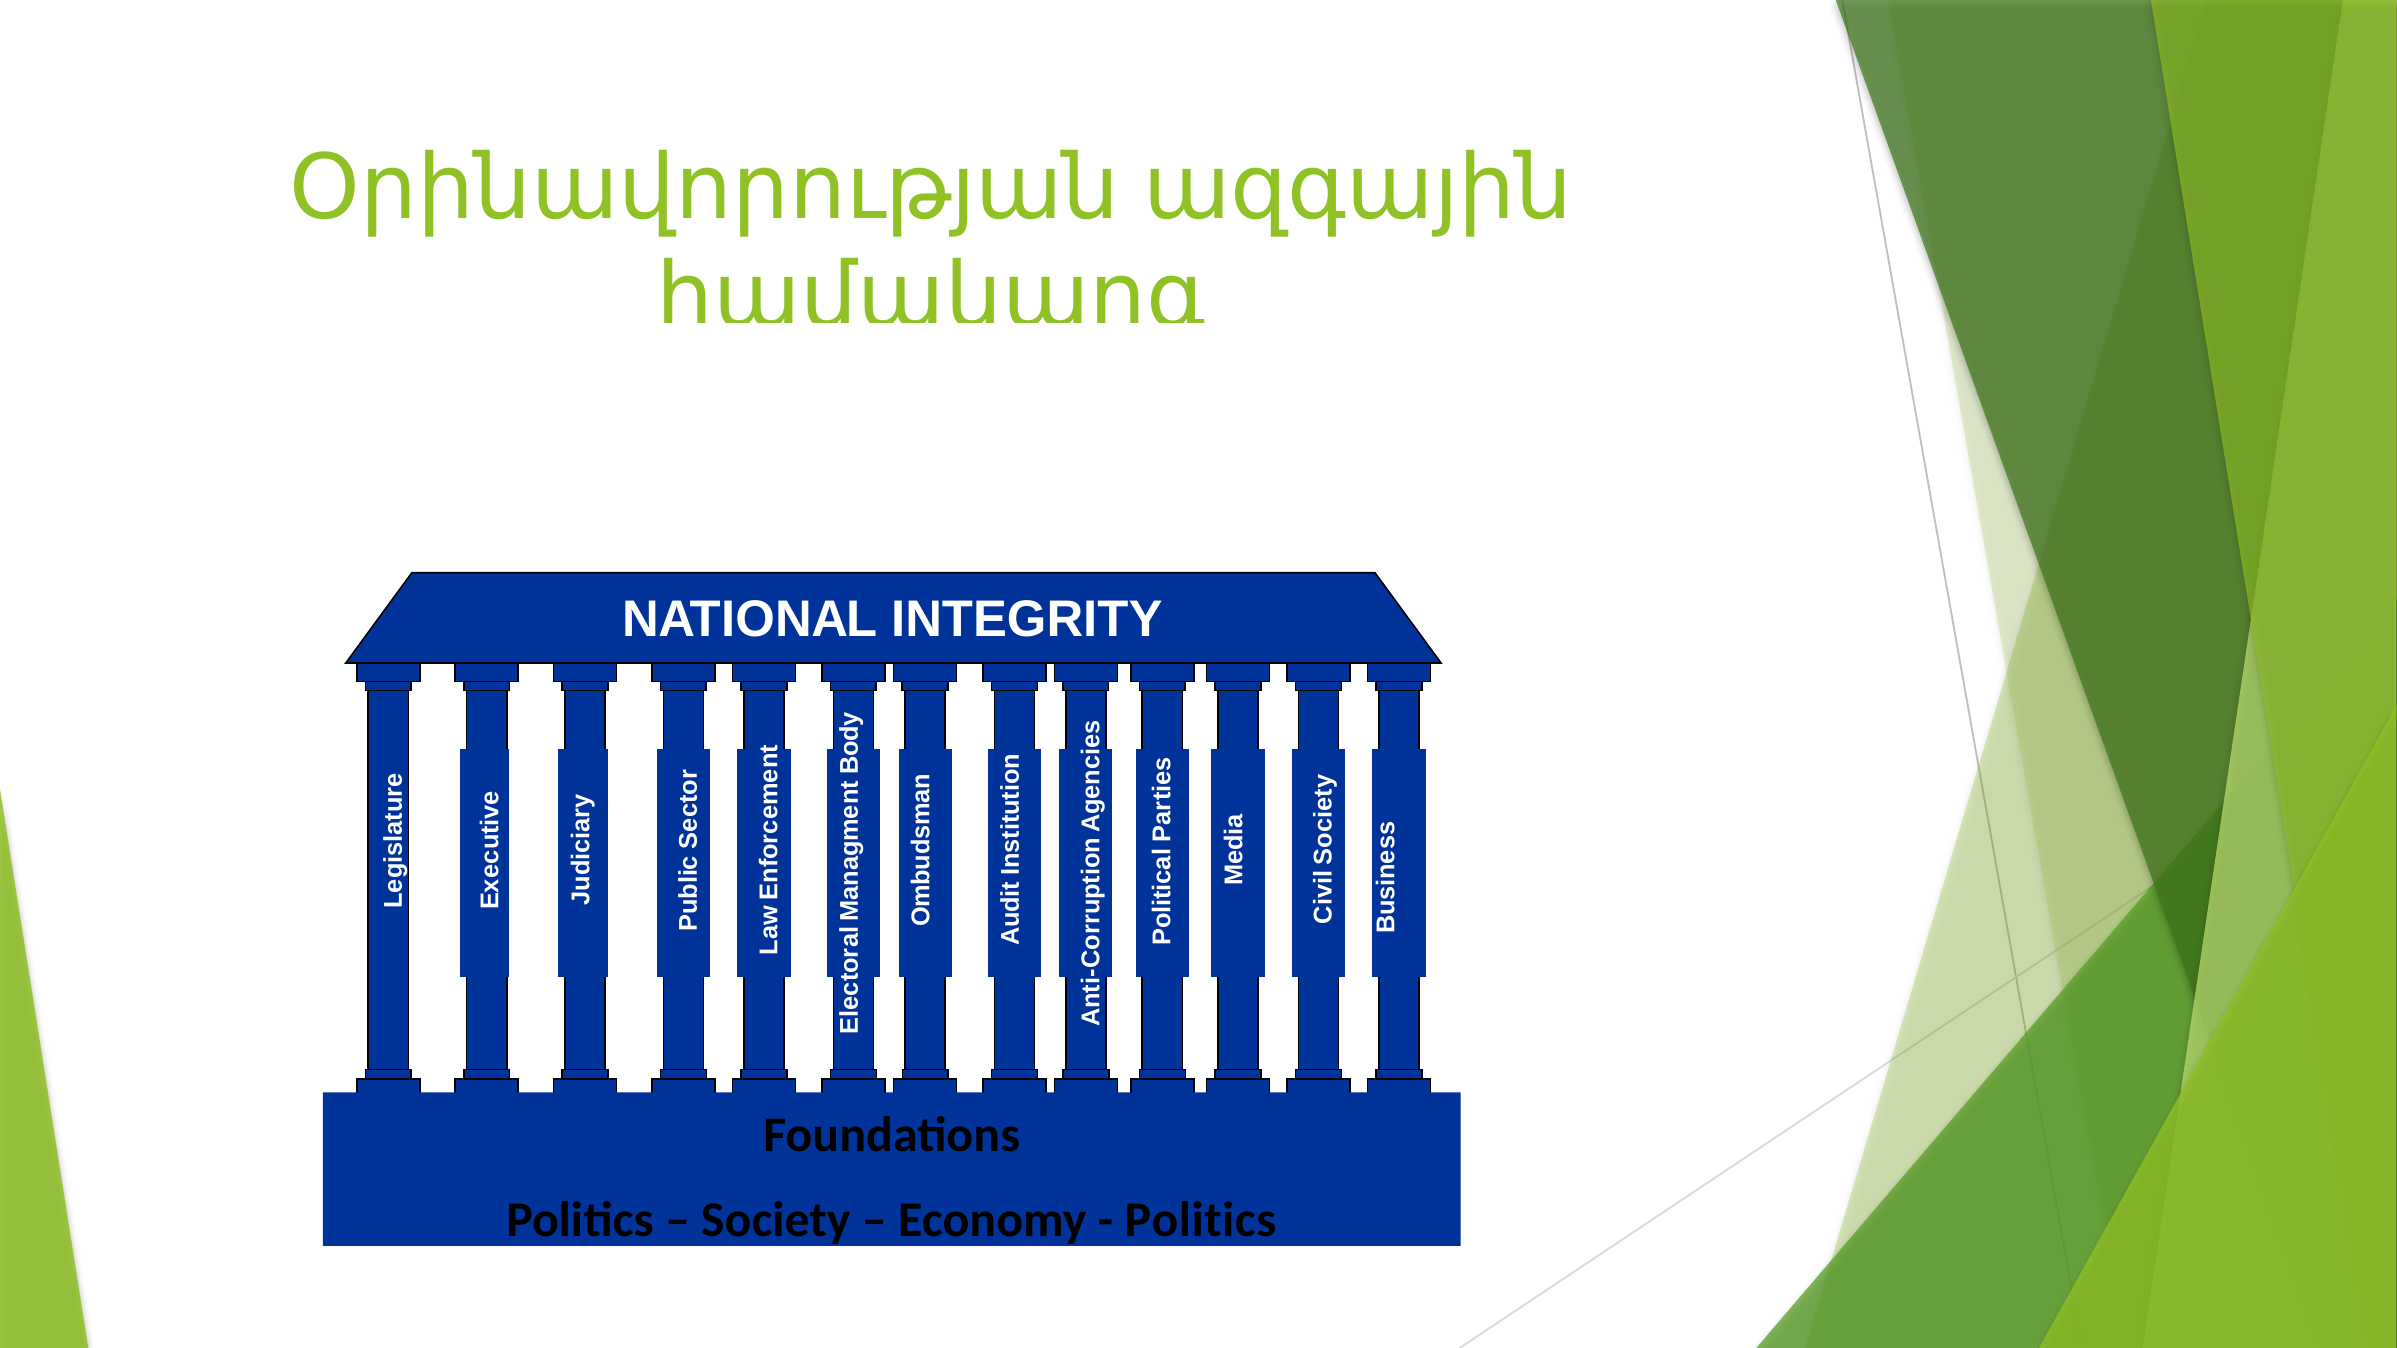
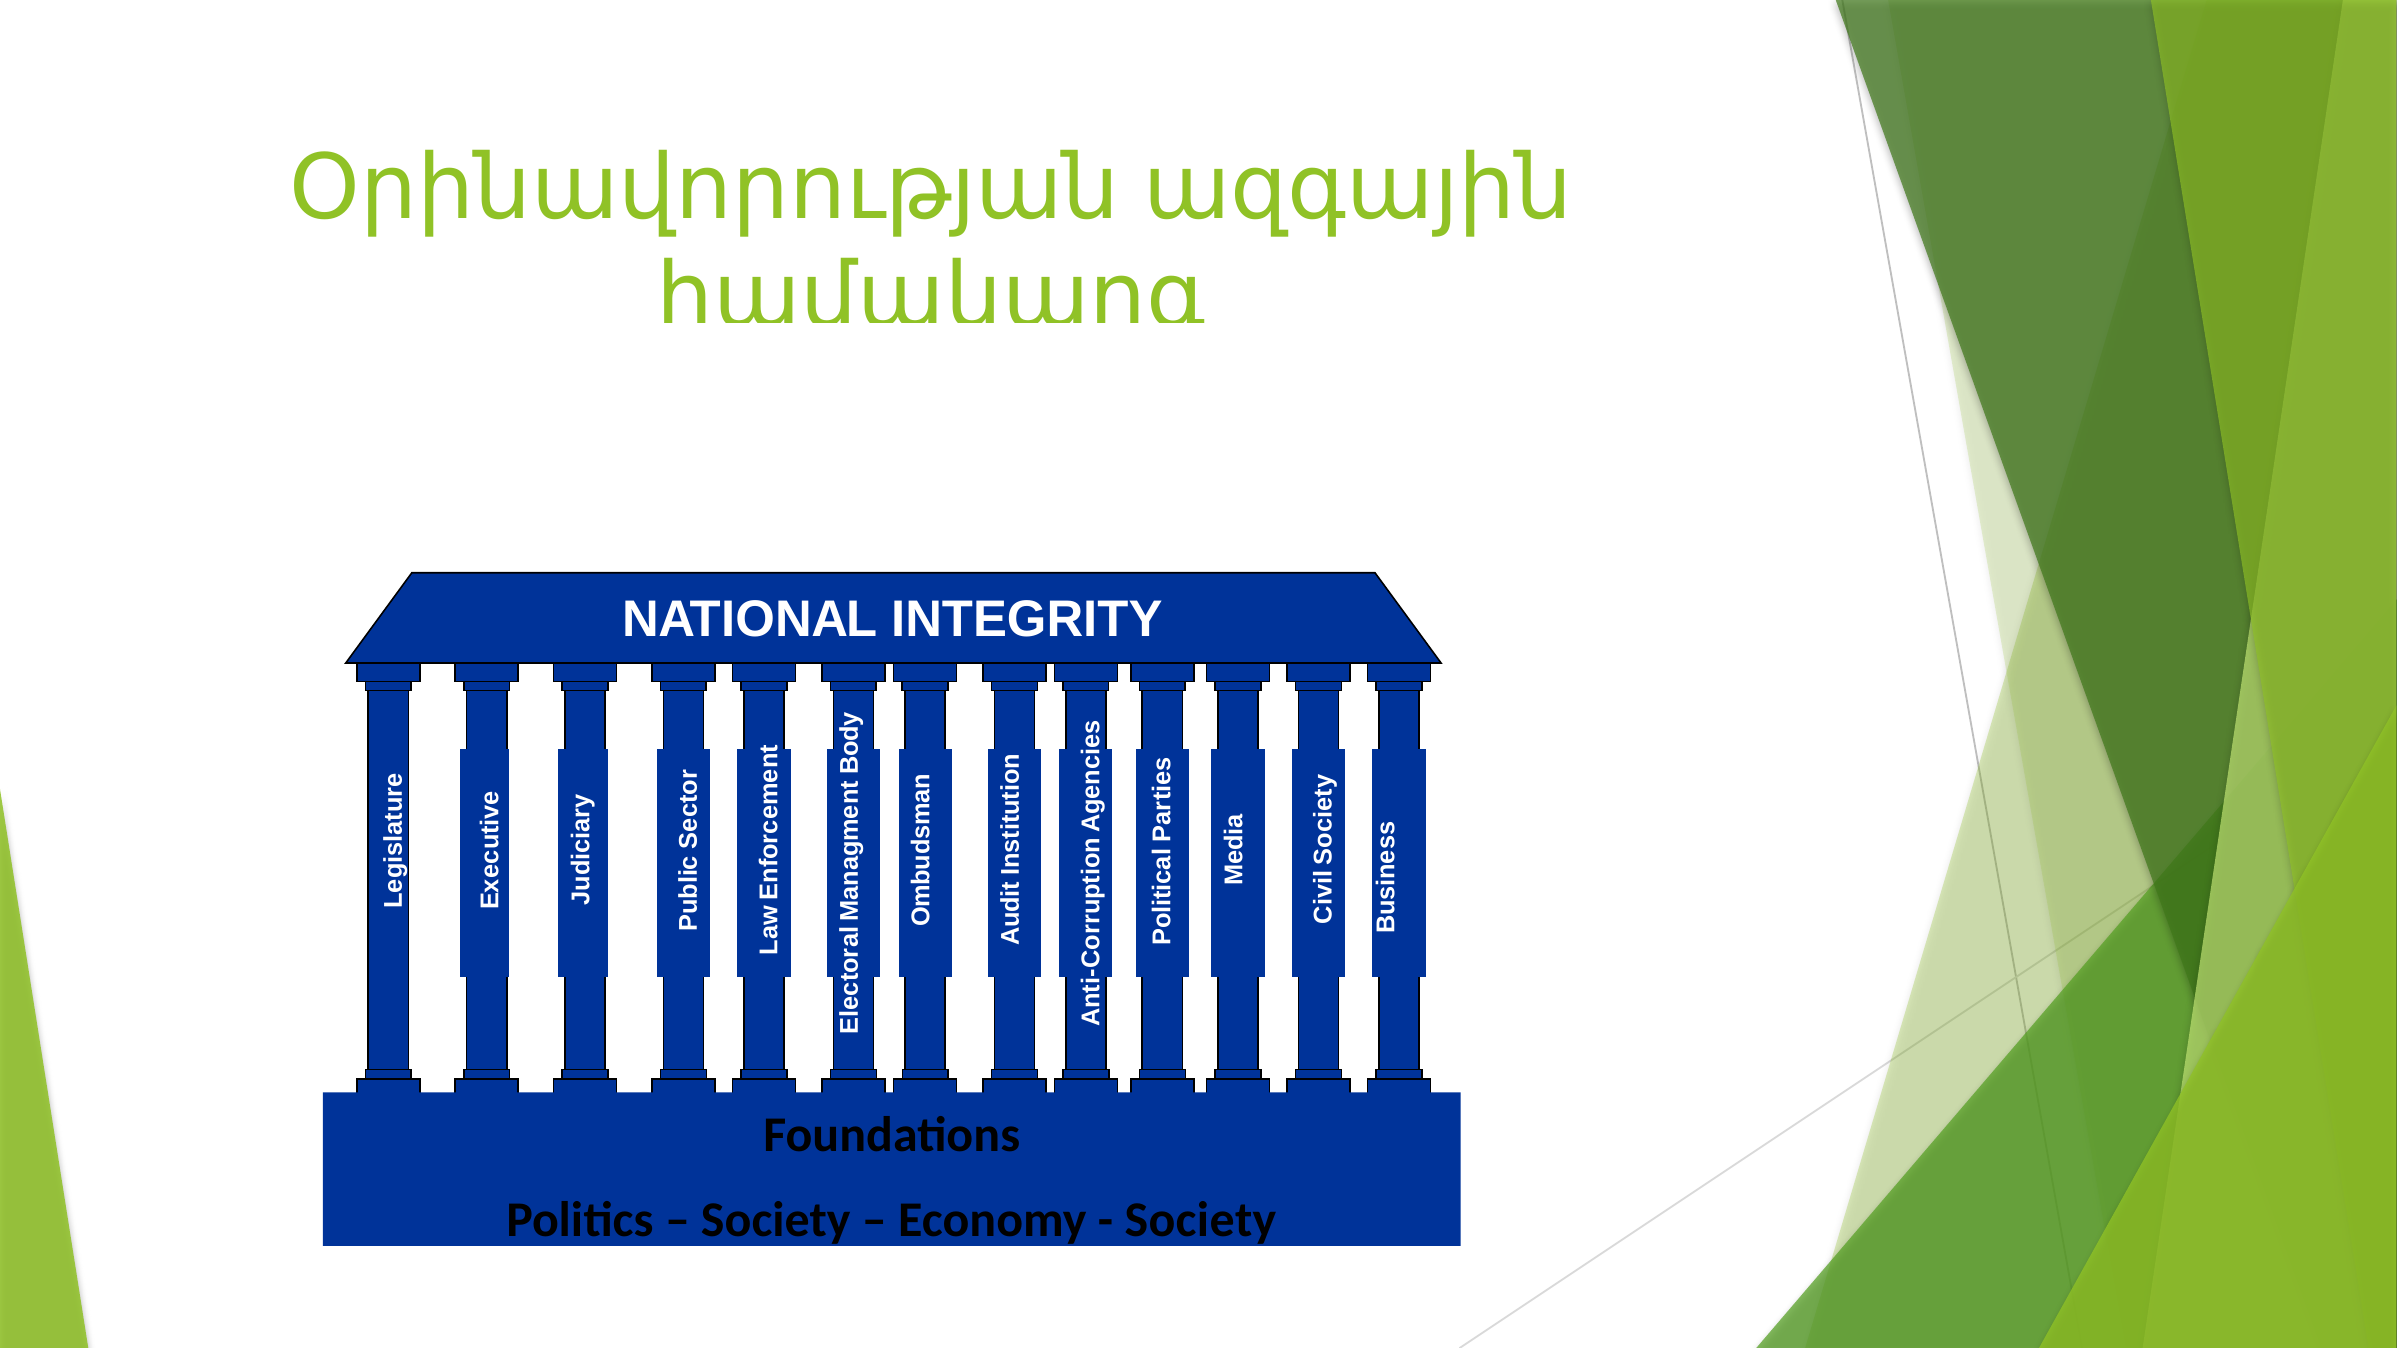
Politics: Politics -> Society (1200, 1220)
